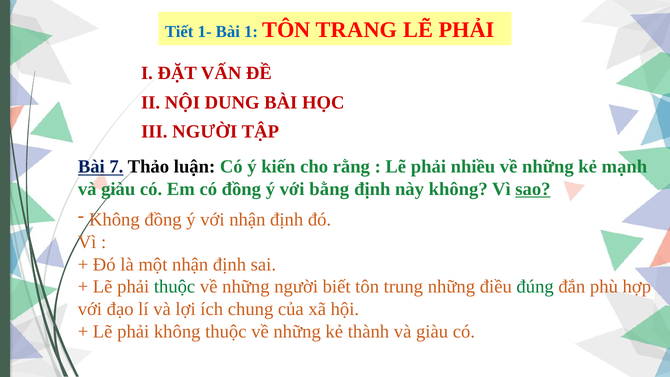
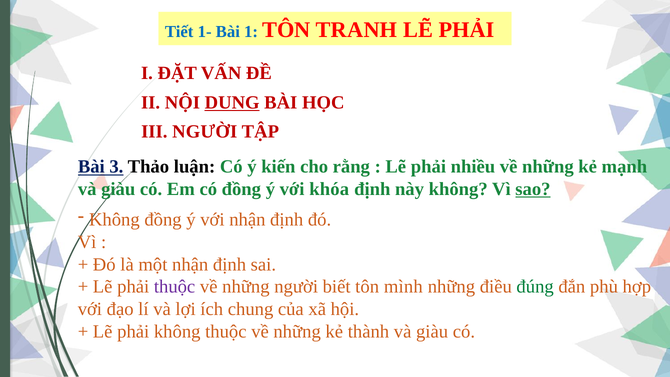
TRANG: TRANG -> TRANH (357, 30)
DUNG underline: none -> present (232, 103)
7: 7 -> 3 (116, 167)
bằng: bằng -> khóa (329, 189)
thuộc colour: green -> purple (175, 287)
trung: trung -> mình (403, 287)
